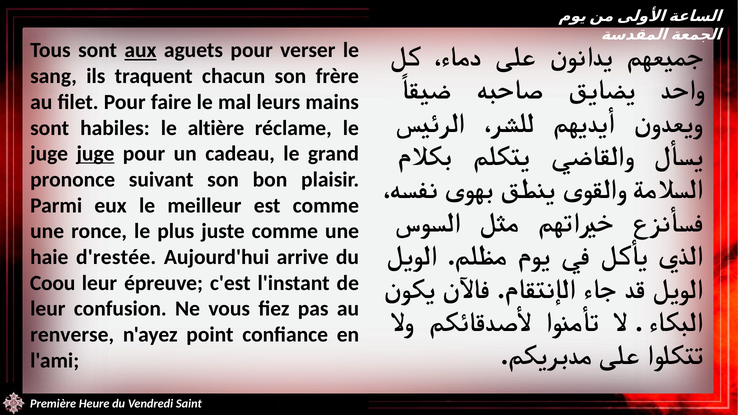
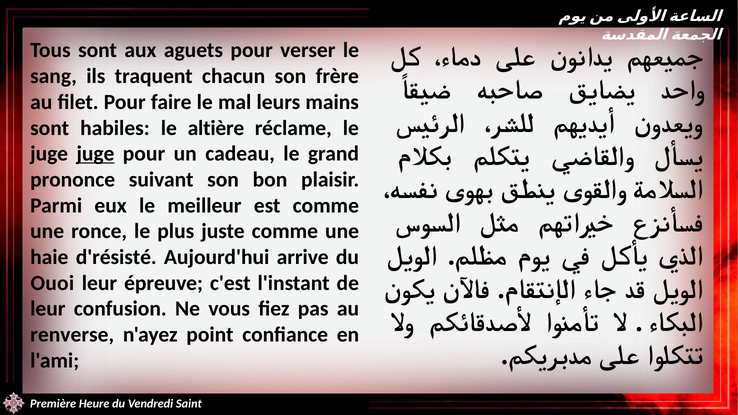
aux underline: present -> none (140, 50)
d'restée: d'restée -> d'résisté (116, 257)
Coou: Coou -> Ouoi (52, 283)
